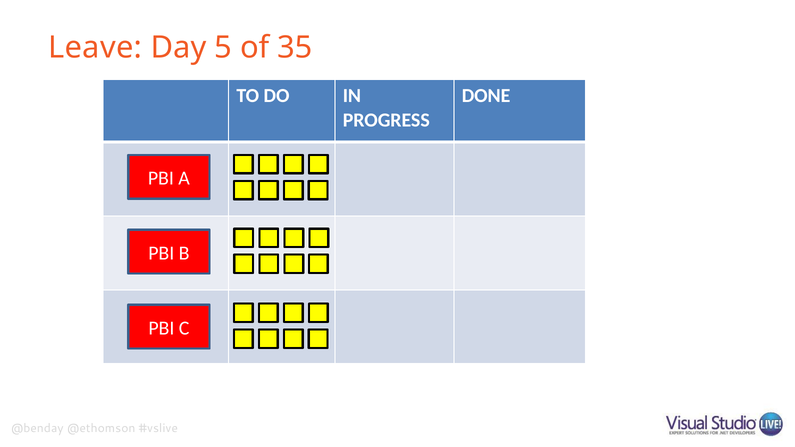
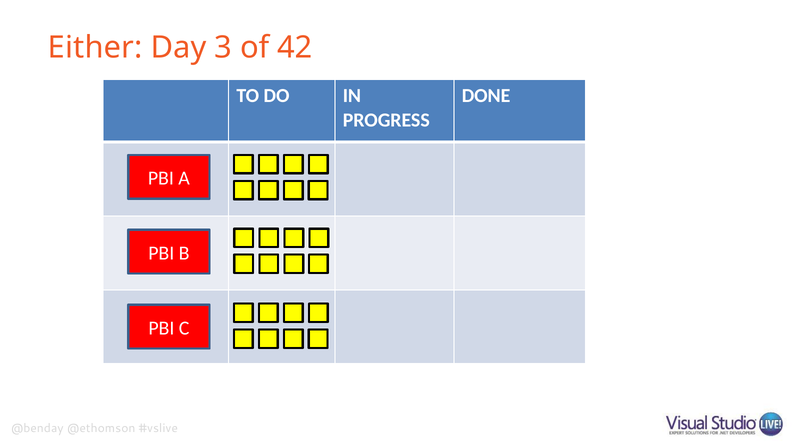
Leave: Leave -> Either (95, 48)
5: 5 -> 3 (223, 48)
35: 35 -> 42 (295, 48)
